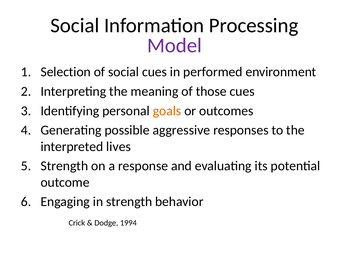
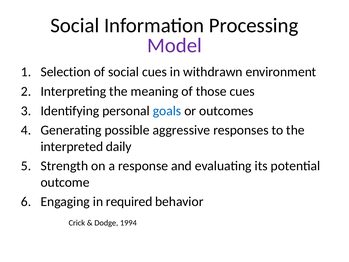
performed: performed -> withdrawn (213, 72)
goals colour: orange -> blue (167, 111)
lives: lives -> daily (119, 146)
in strength: strength -> required (129, 202)
